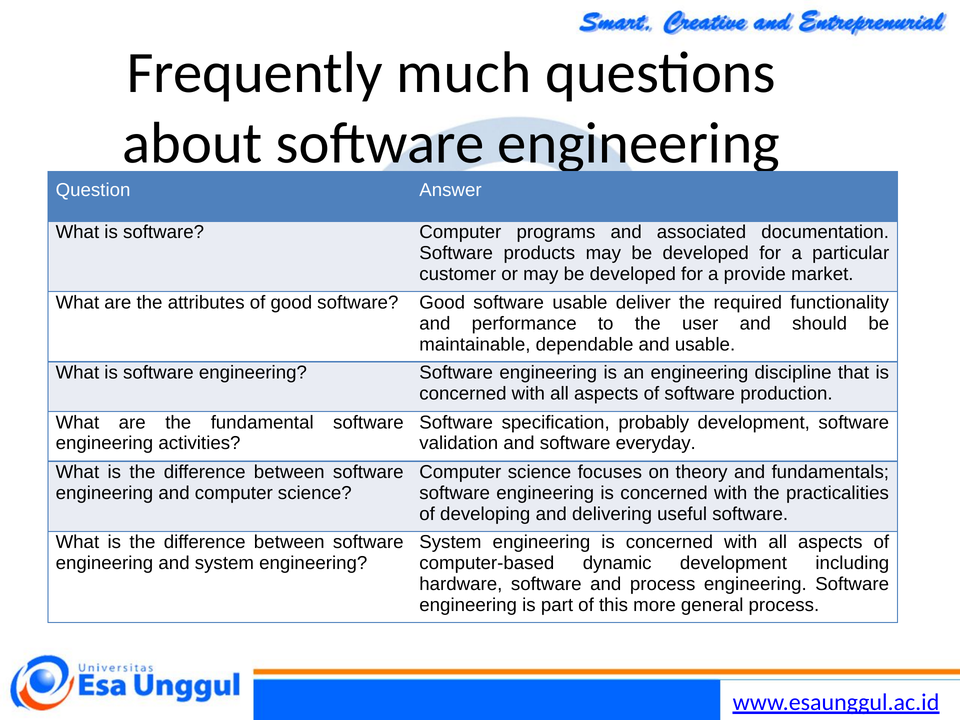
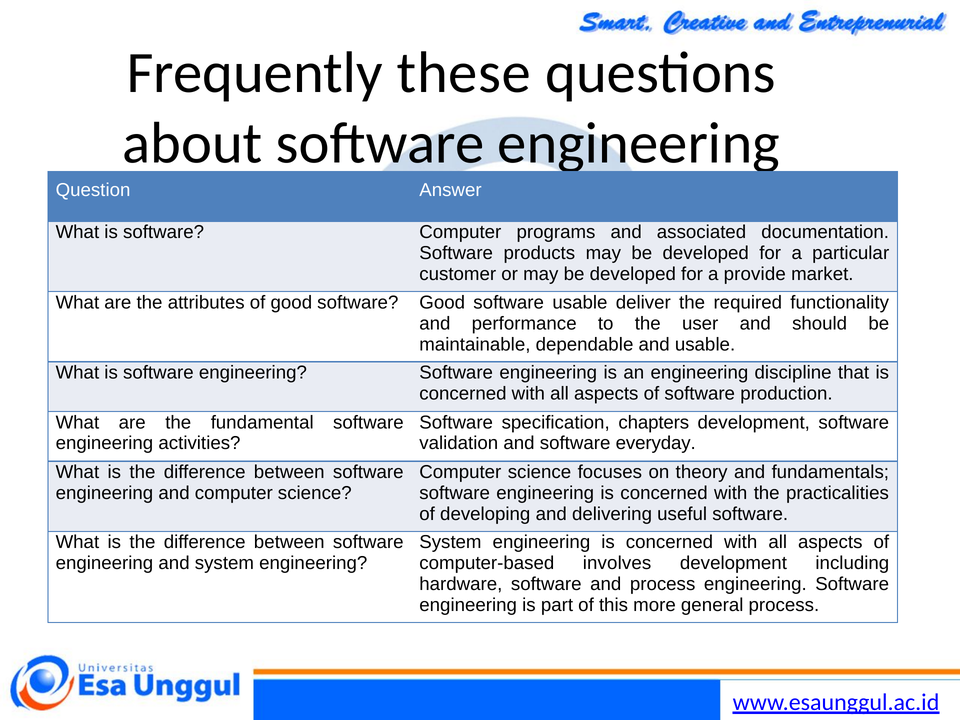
much: much -> these (464, 73)
probably: probably -> chapters (654, 422)
dynamic: dynamic -> involves (617, 563)
